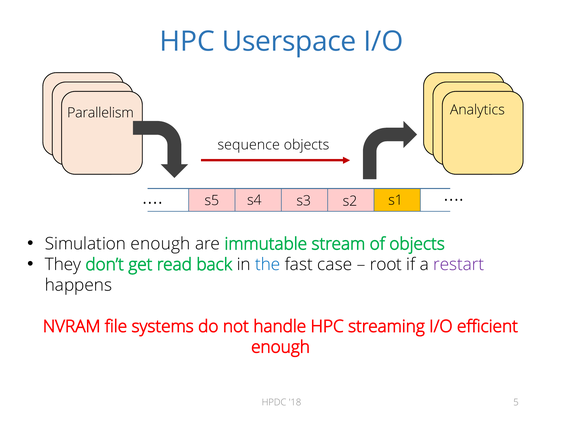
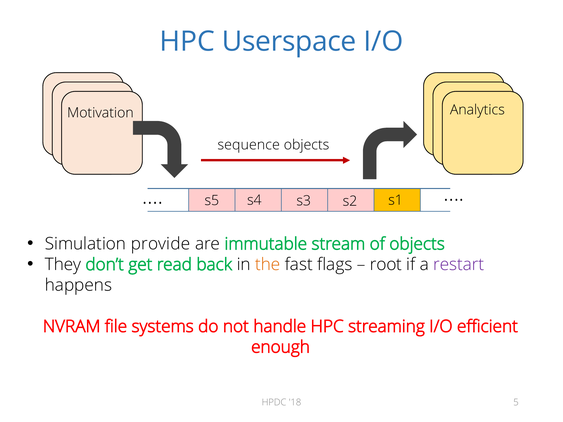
Parallelism: Parallelism -> Motivation (100, 113)
Simulation enough: enough -> provide (160, 244)
the colour: blue -> orange (268, 265)
case: case -> flags (335, 265)
